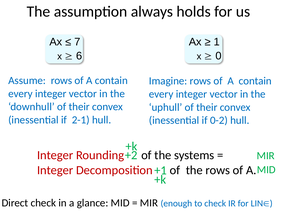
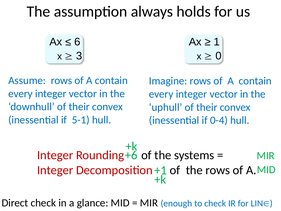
7: 7 -> 6 (77, 42)
6: 6 -> 3 (79, 56)
2-1: 2-1 -> 5-1 (81, 120)
0-2: 0-2 -> 0-4 (219, 120)
+2: +2 -> +6 (131, 155)
